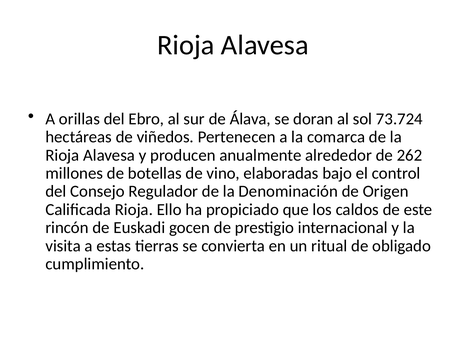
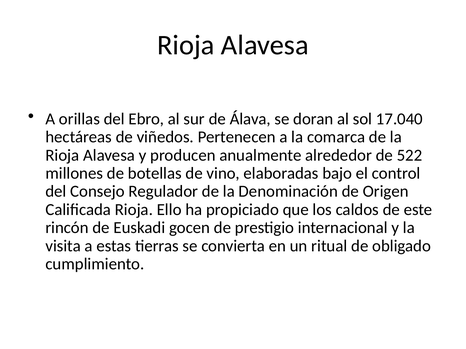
73.724: 73.724 -> 17.040 (399, 119)
262: 262 -> 522 (410, 155)
